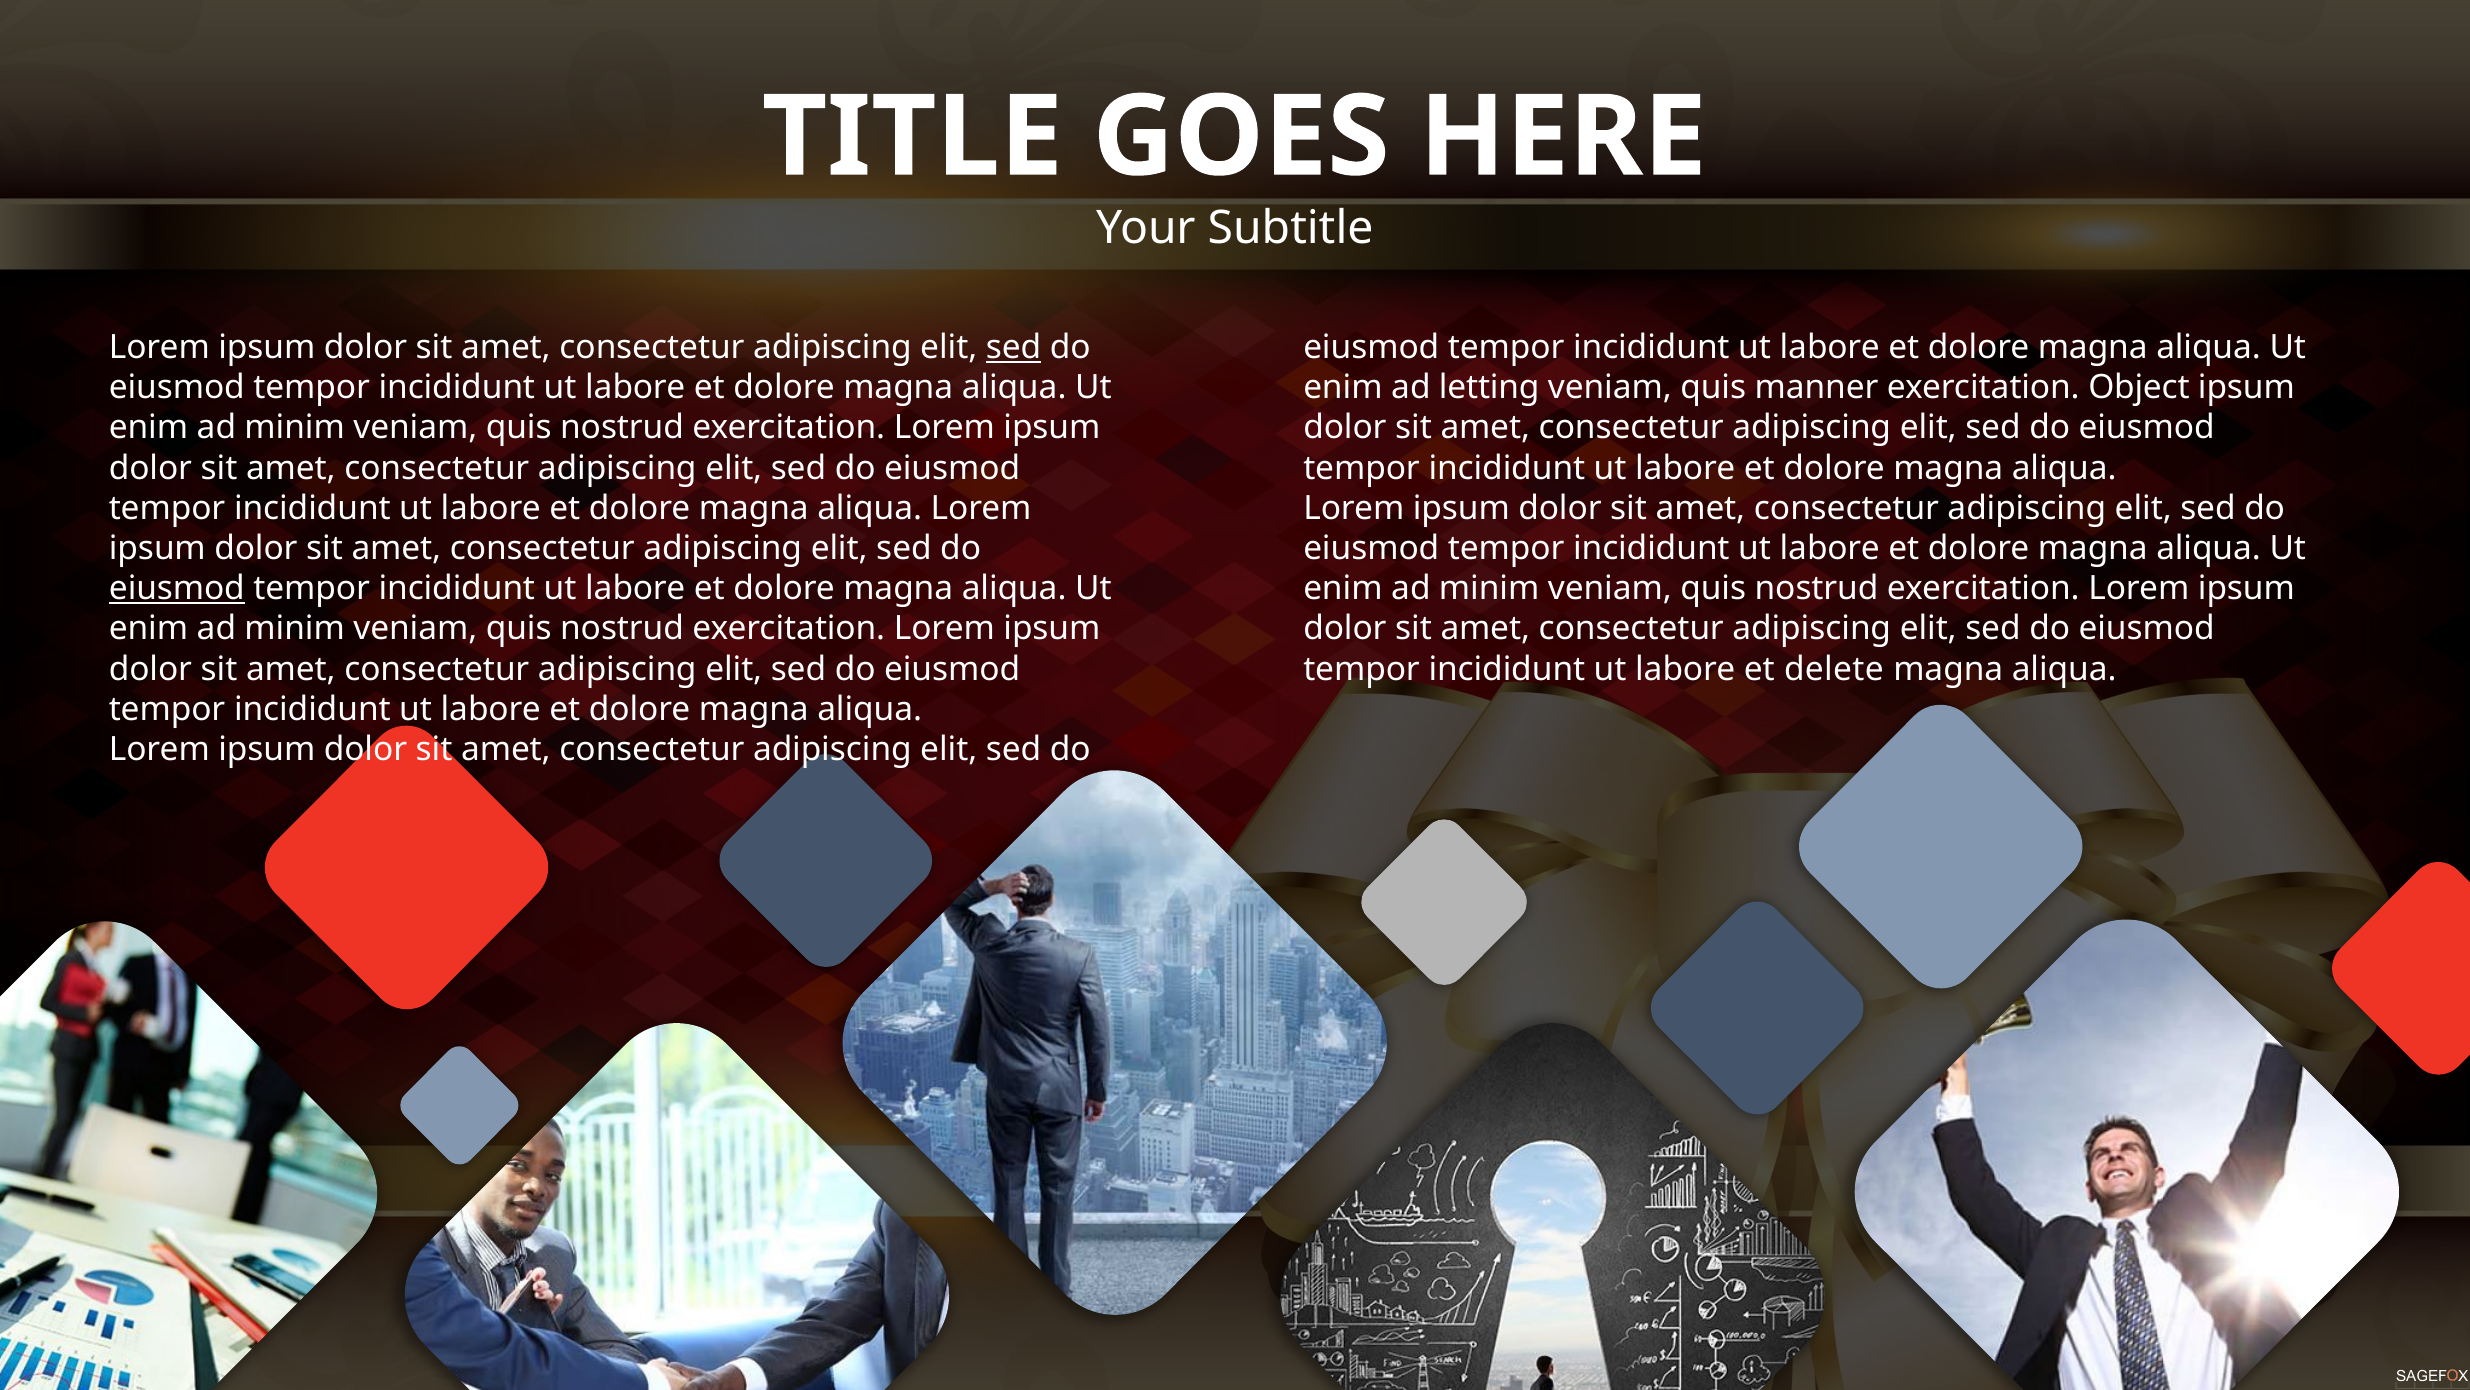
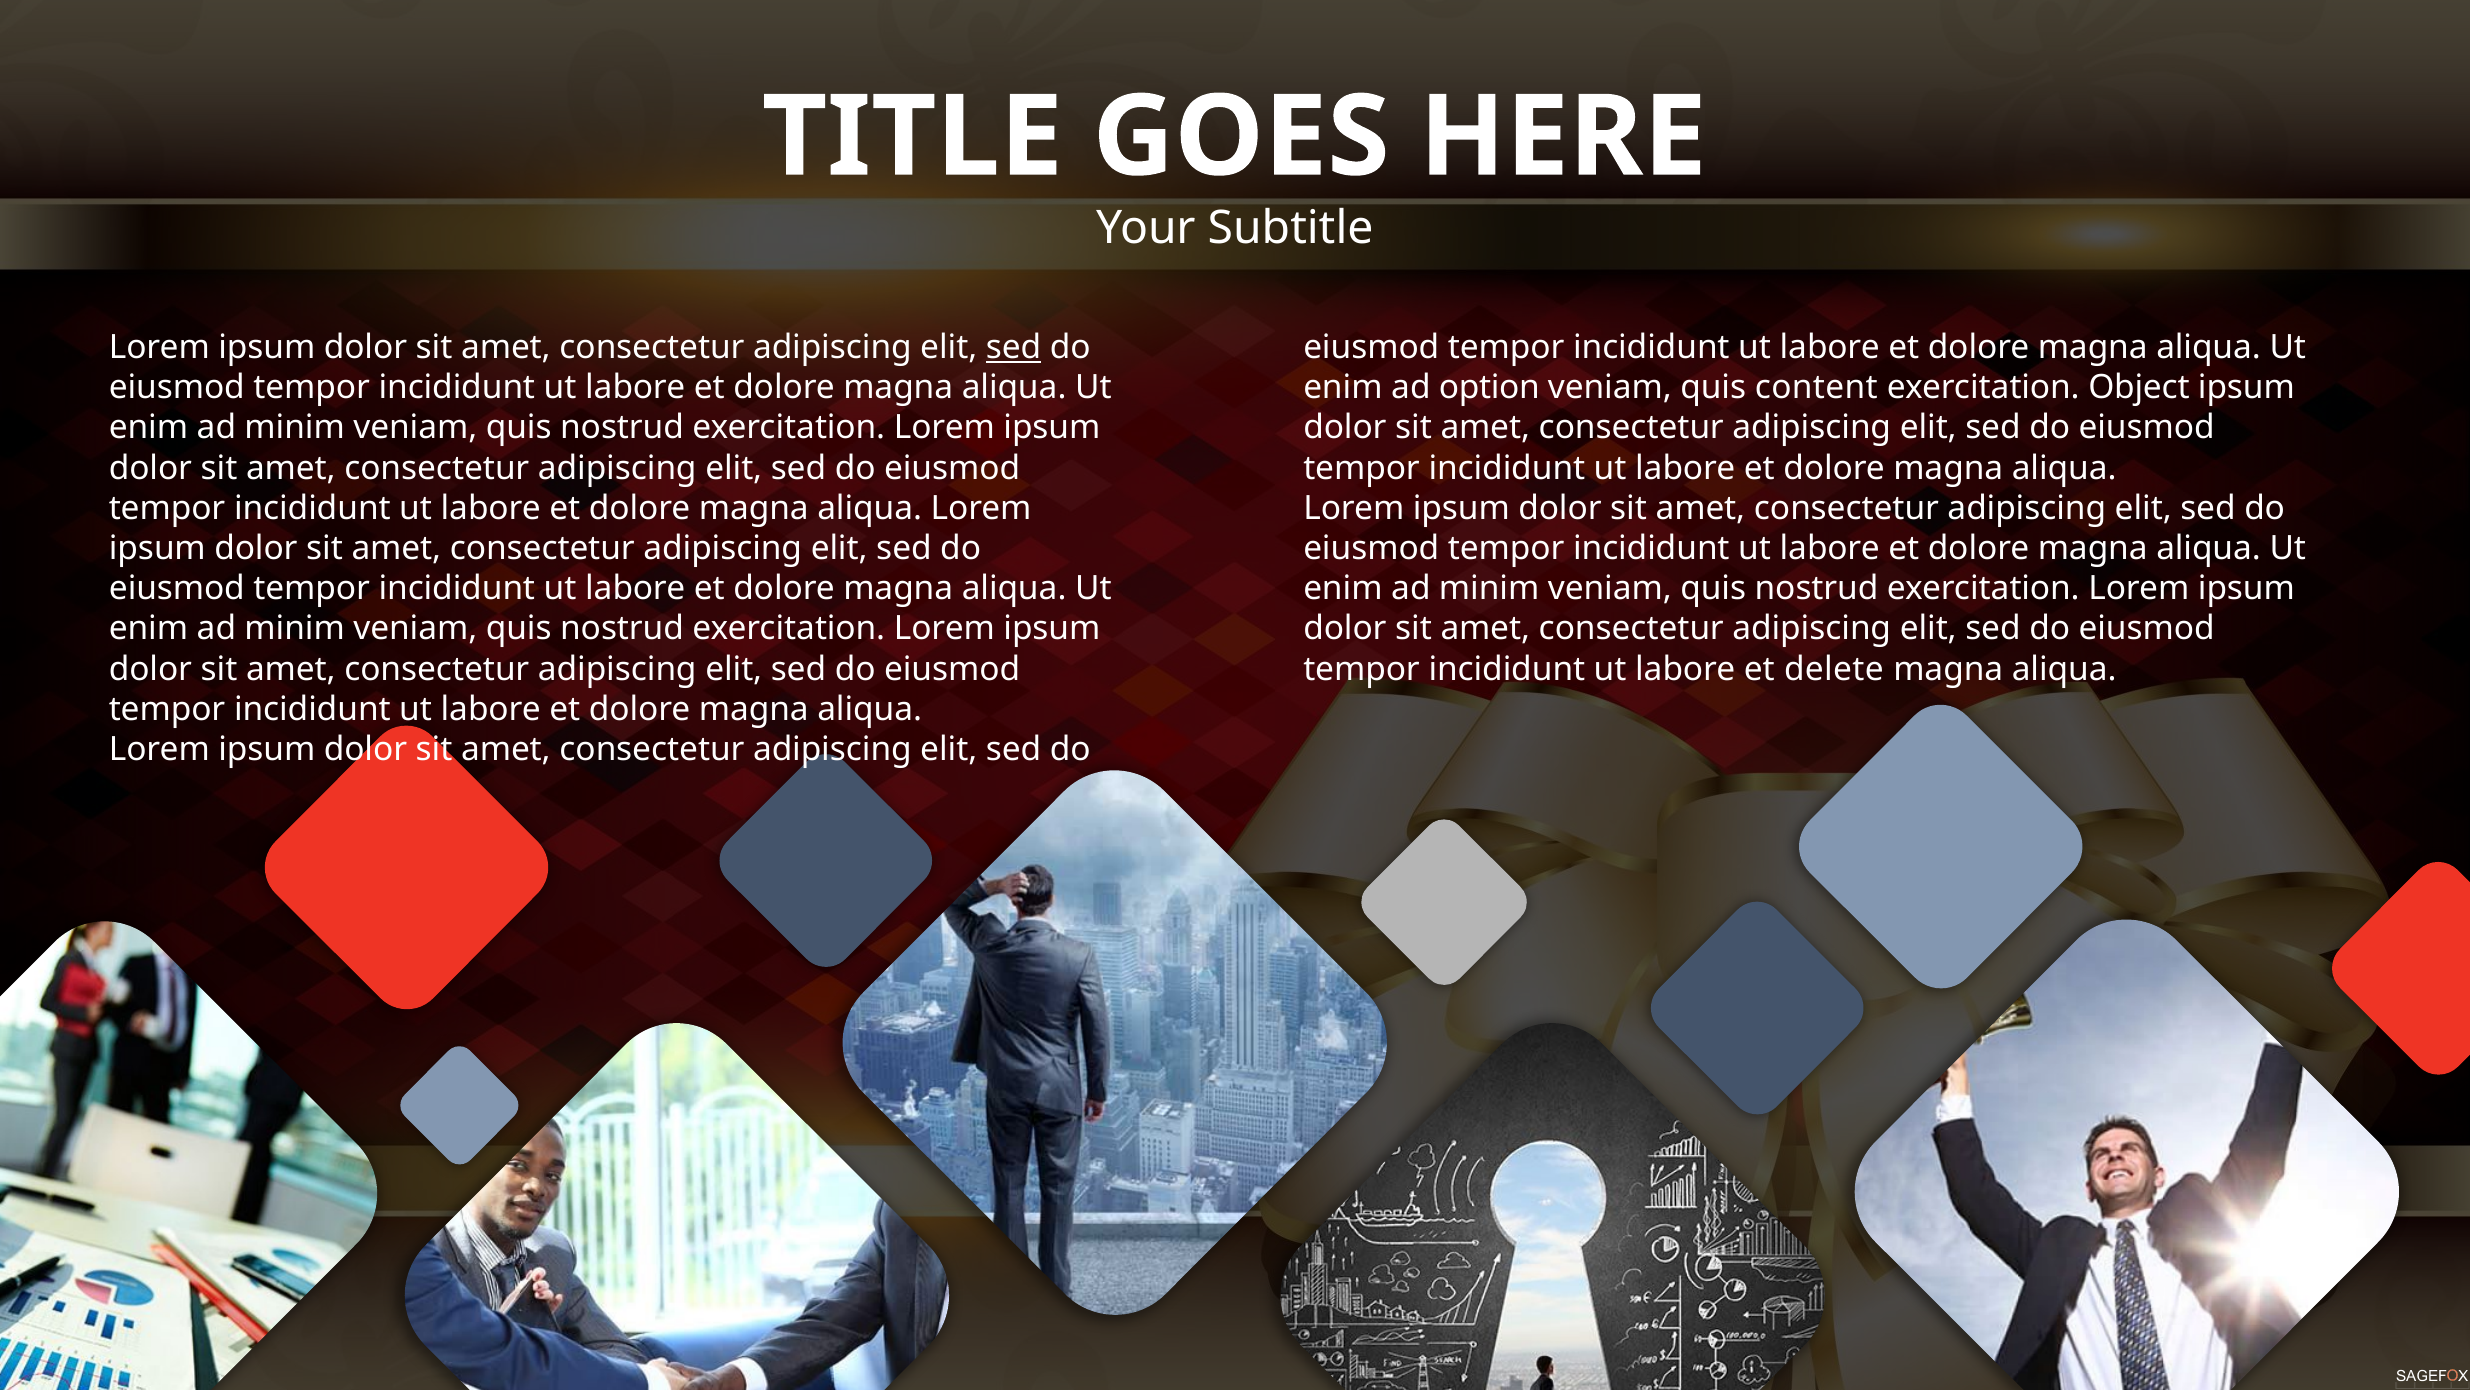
letting: letting -> option (1489, 387)
manner: manner -> content (1816, 387)
eiusmod underline: present -> none (177, 588)
